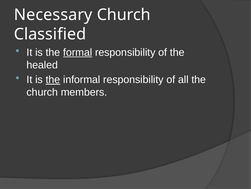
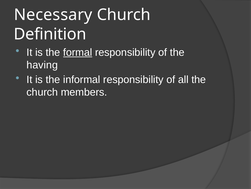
Classified: Classified -> Definition (50, 34)
healed: healed -> having (42, 65)
the underline: present -> none (53, 79)
